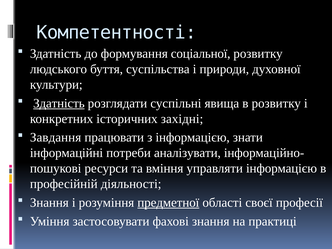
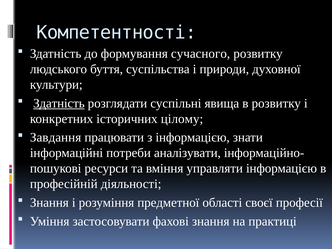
соціальної: соціальної -> сучасного (201, 54)
західні: західні -> цілому (182, 119)
предметної underline: present -> none (168, 203)
